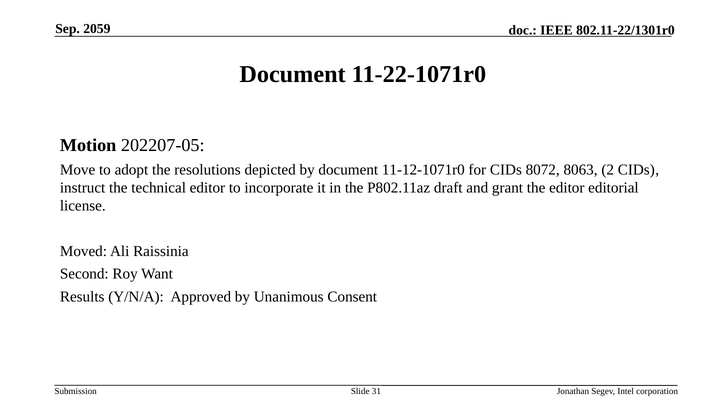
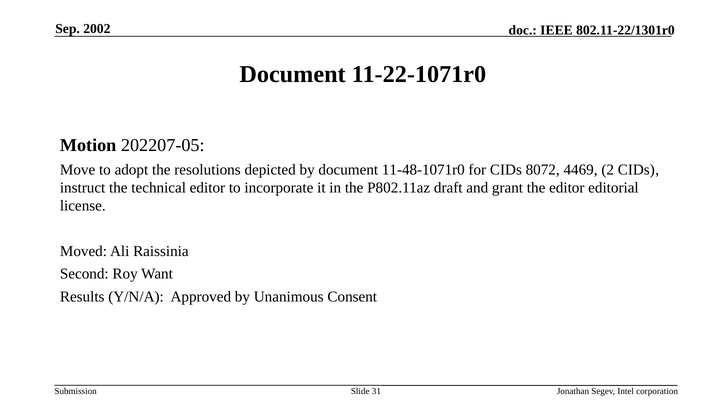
2059: 2059 -> 2002 (97, 29)
11-12-1071r0: 11-12-1071r0 -> 11-48-1071r0 (423, 170)
8063: 8063 -> 4469 (581, 170)
